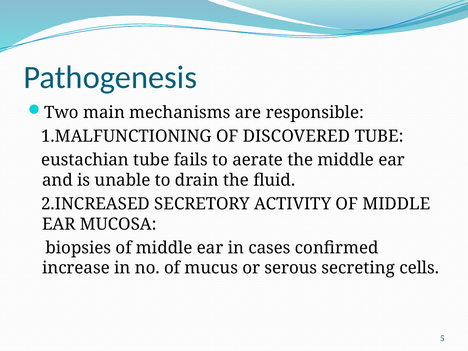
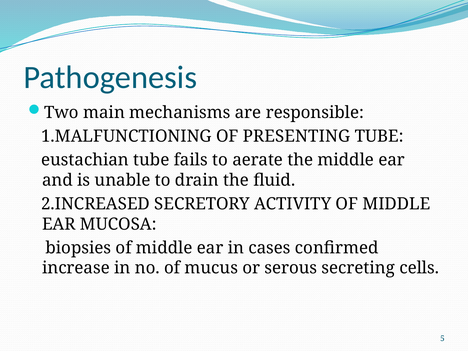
DISCOVERED: DISCOVERED -> PRESENTING (297, 136)
